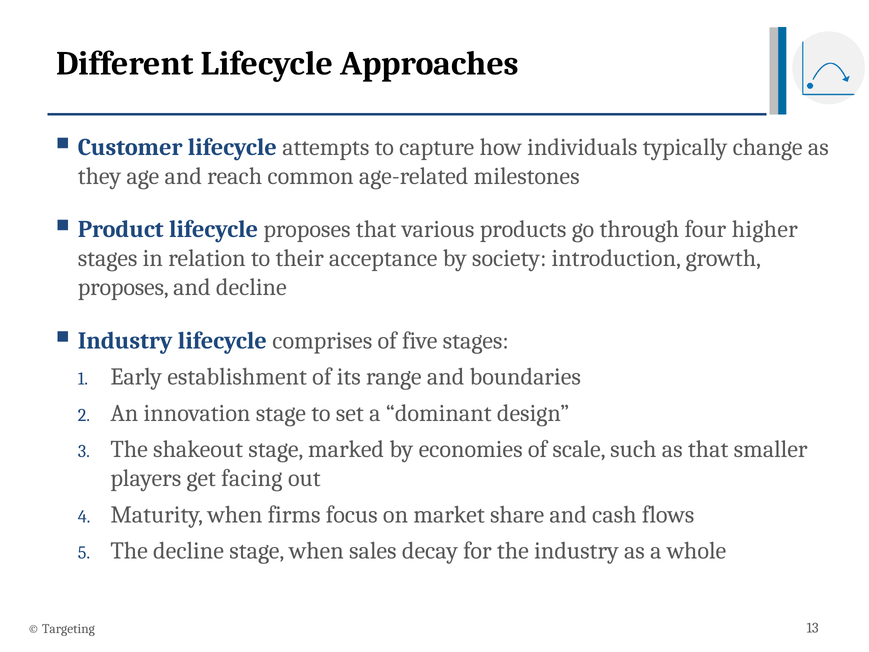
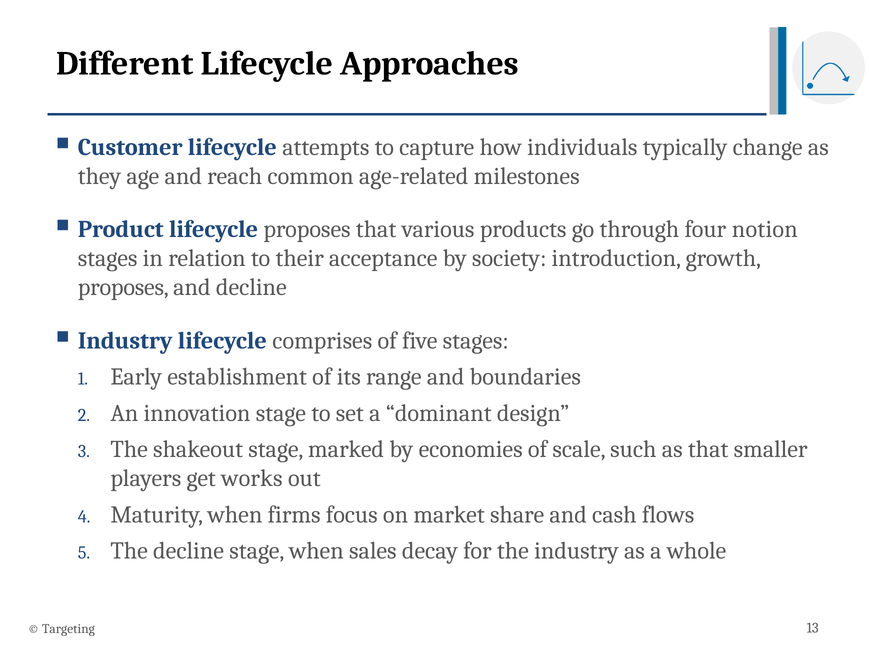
higher: higher -> notion (765, 229)
facing: facing -> works (252, 478)
